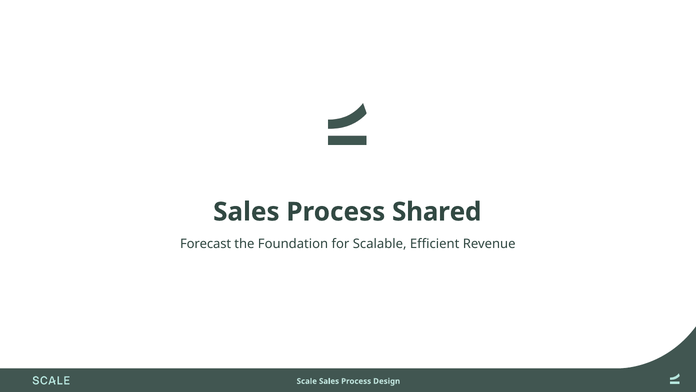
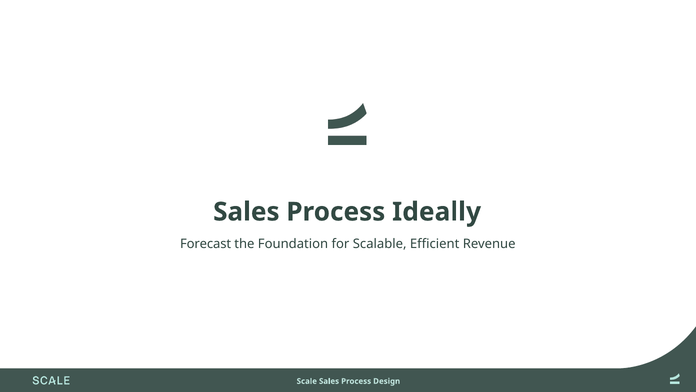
Shared: Shared -> Ideally (437, 212)
